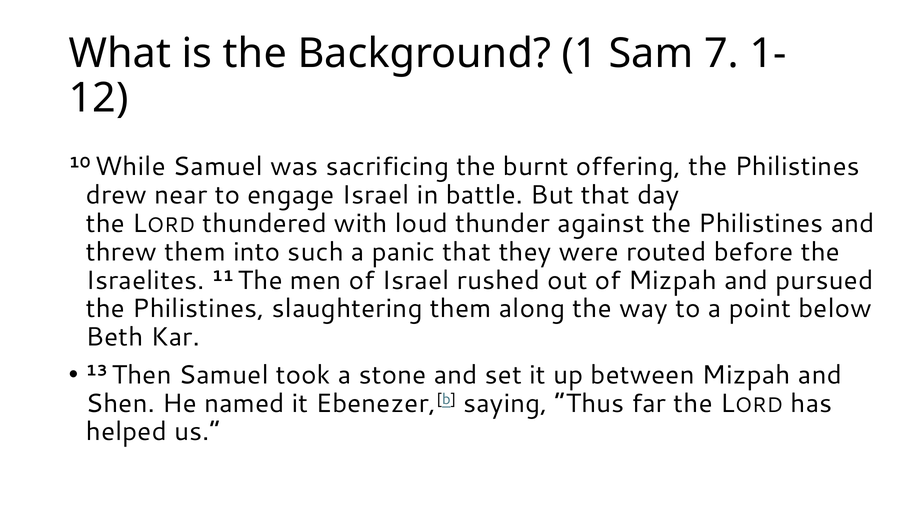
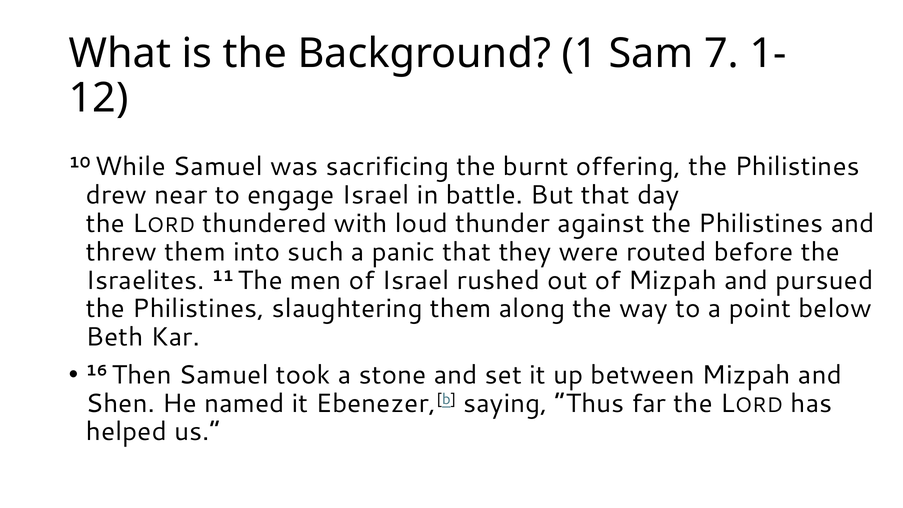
13: 13 -> 16 (97, 371)
